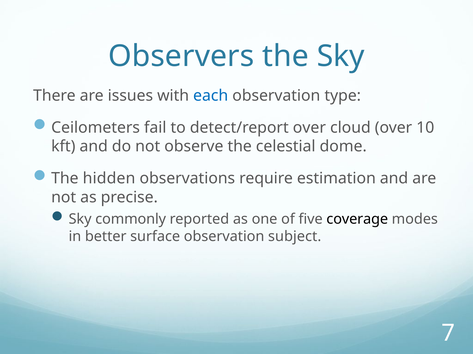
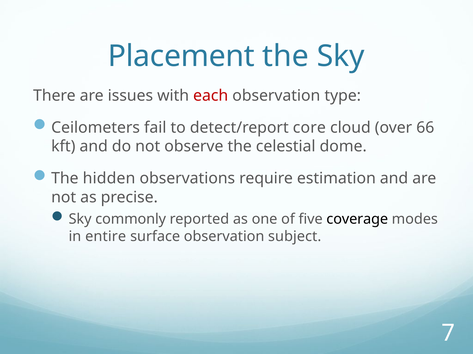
Observers: Observers -> Placement (181, 56)
each colour: blue -> red (211, 96)
detect/report over: over -> core (309, 128)
10: 10 -> 66 (425, 128)
better: better -> entire (106, 237)
